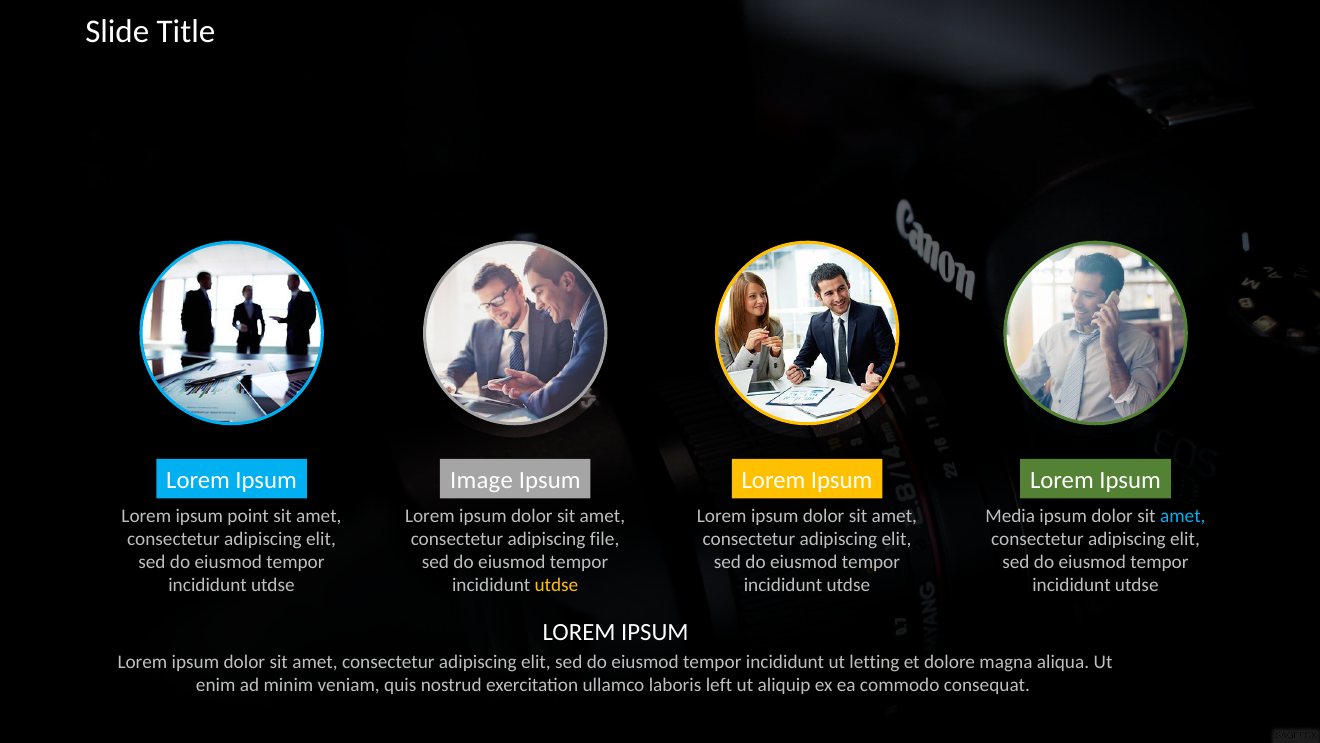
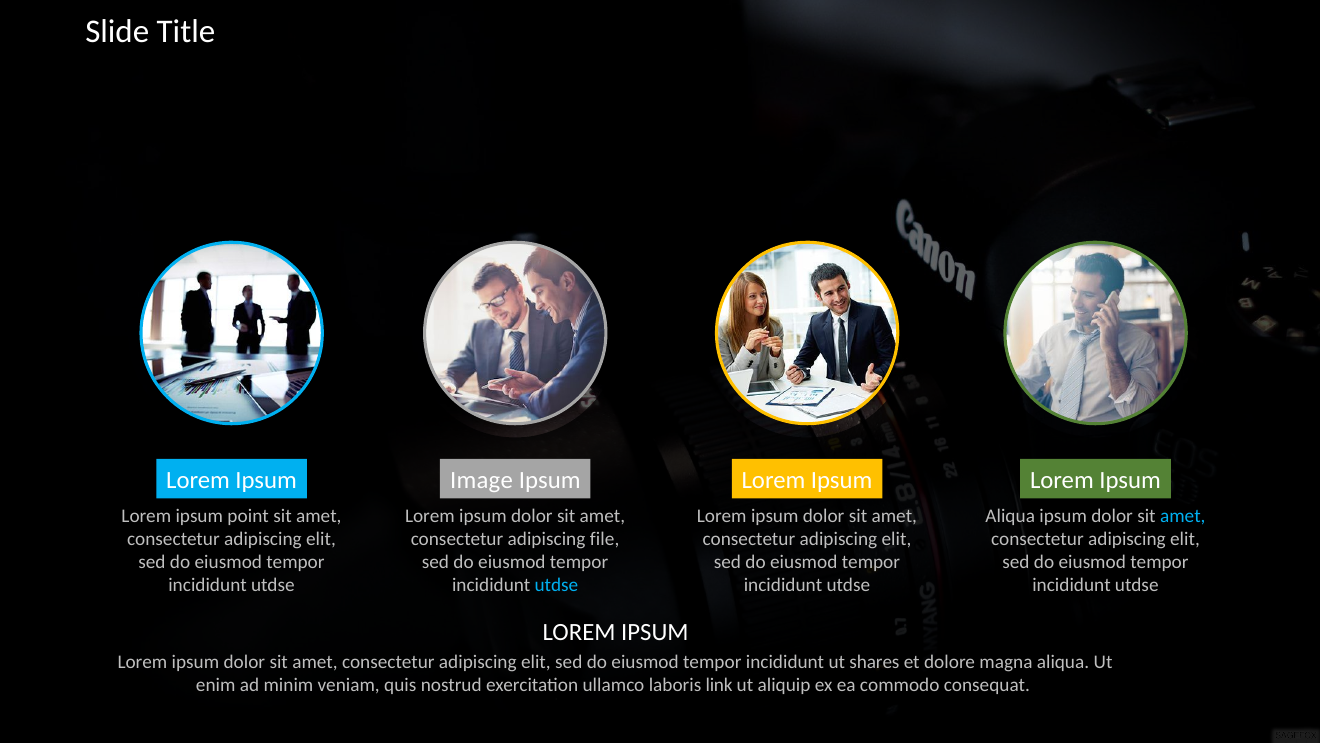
Media: Media -> Aliqua (1010, 516)
utdse colour: yellow -> light blue (556, 585)
letting: letting -> shares (874, 662)
left: left -> link (719, 685)
